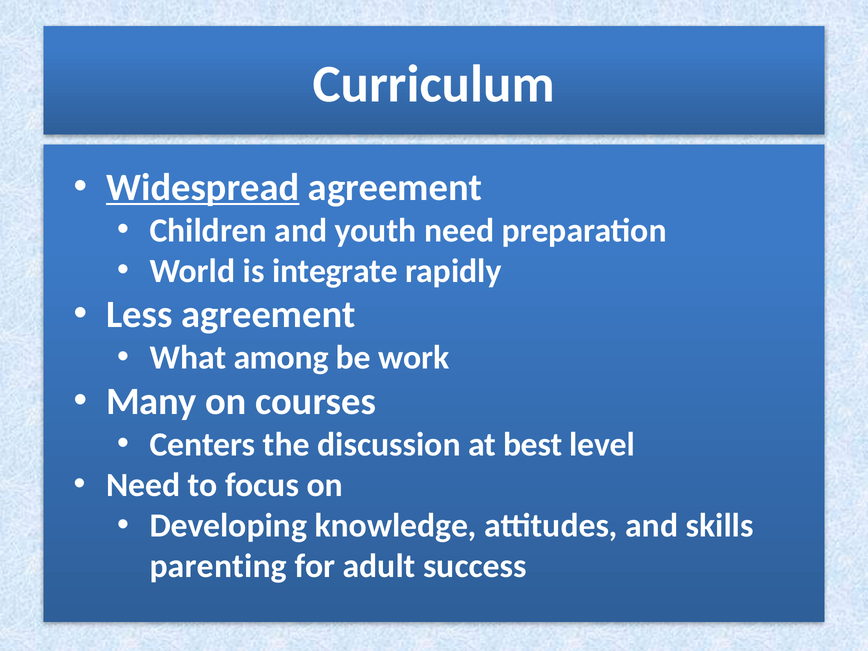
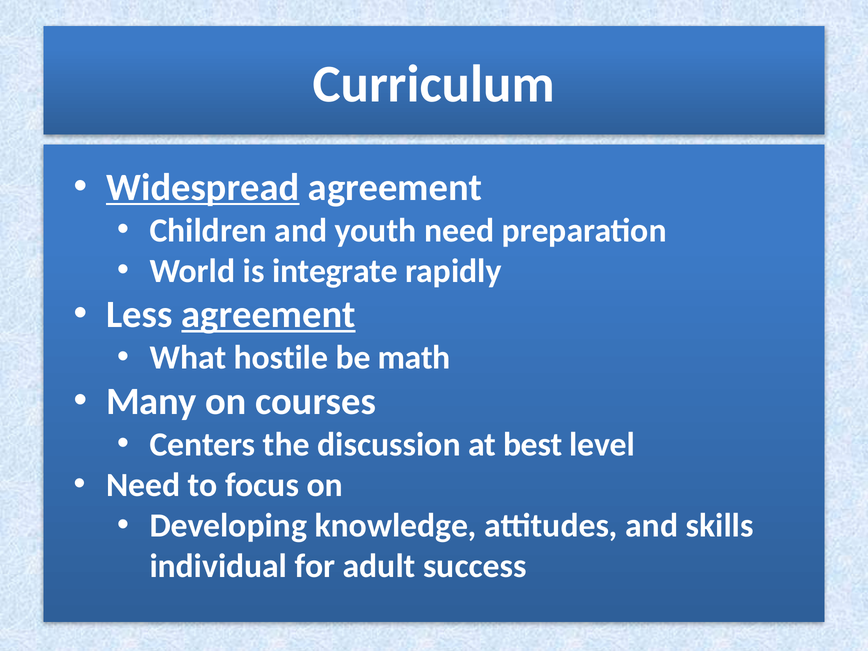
agreement underline: none -> present (268, 315)
among: among -> hostile (281, 358)
work: work -> math (414, 358)
parenting: parenting -> individual (218, 566)
